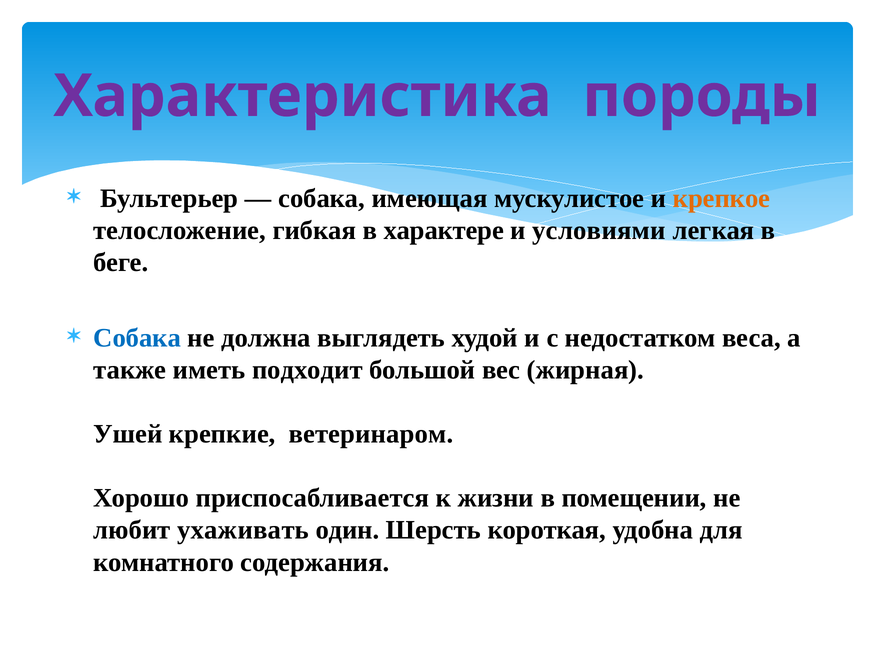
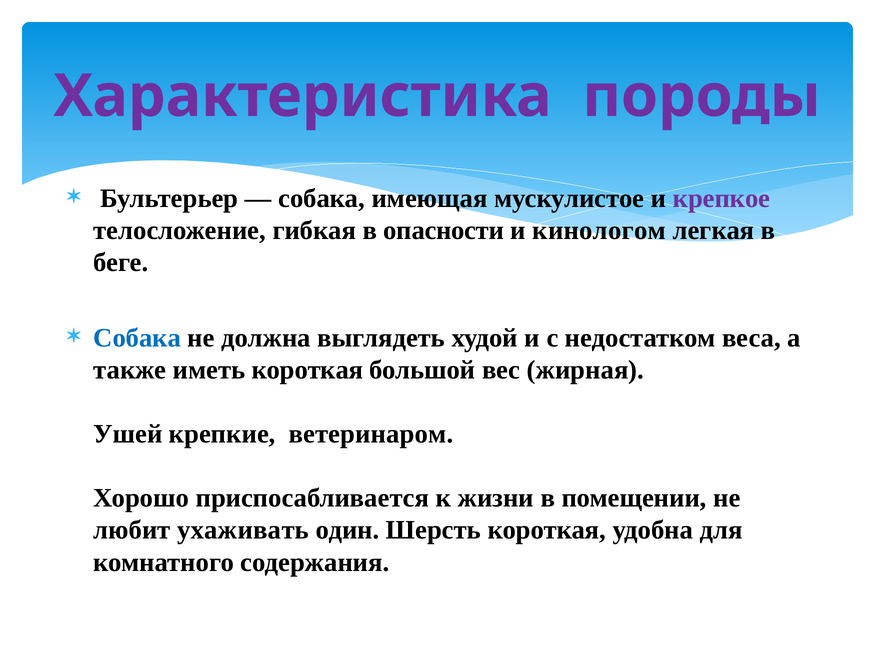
крепкое colour: orange -> purple (722, 199)
характере: характере -> опасности (444, 231)
условиями: условиями -> кинологом (599, 231)
иметь подходит: подходит -> короткая (307, 370)
